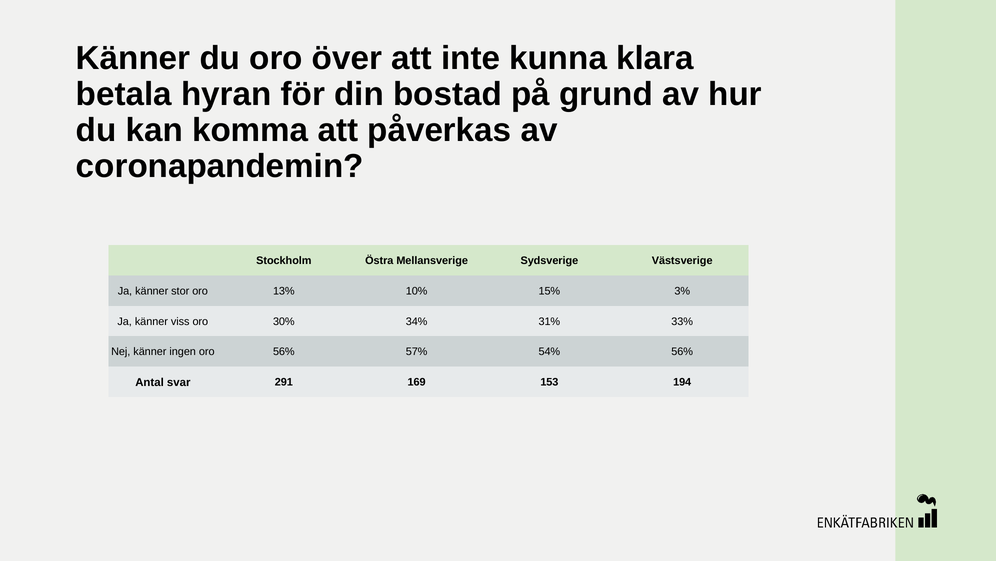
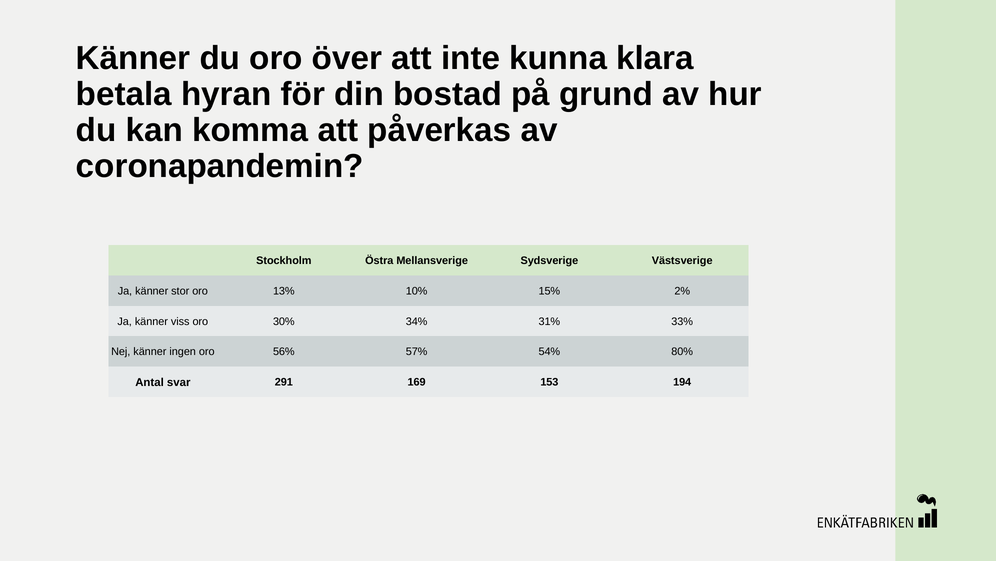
3%: 3% -> 2% (682, 291)
54% 56%: 56% -> 80% (682, 351)
